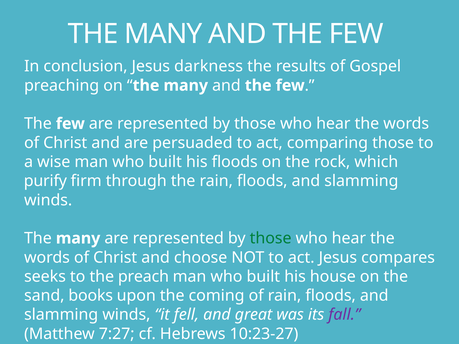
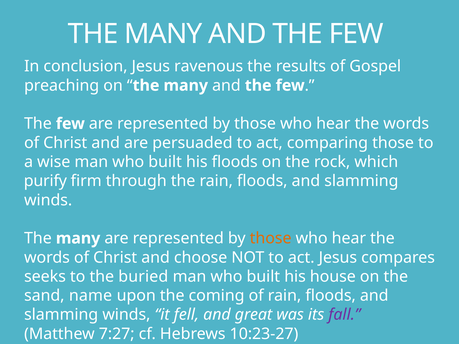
darkness: darkness -> ravenous (209, 66)
those colour: green -> orange (271, 238)
preach: preach -> buried (143, 277)
books: books -> name (91, 296)
